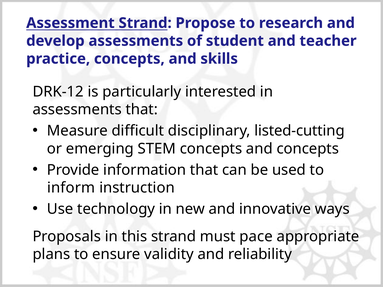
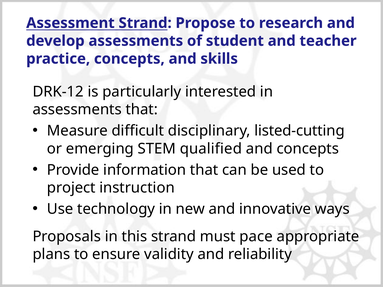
STEM concepts: concepts -> qualified (211, 149)
inform: inform -> project (71, 188)
